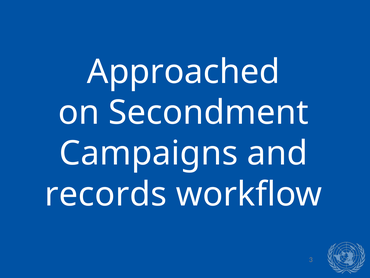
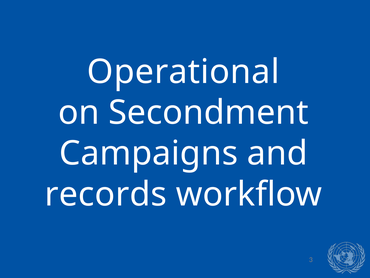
Approached: Approached -> Operational (183, 72)
